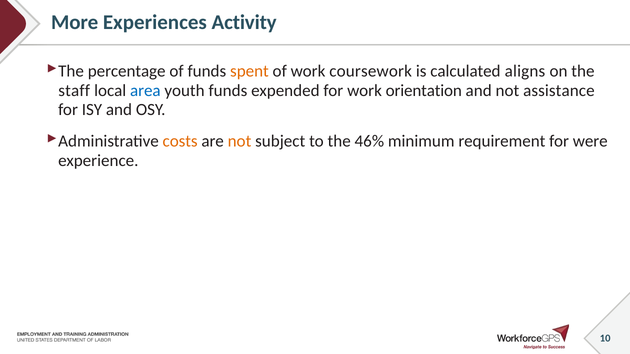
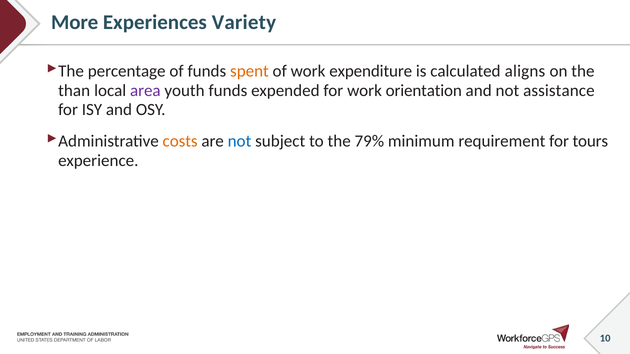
Activity: Activity -> Variety (244, 23)
coursework: coursework -> expenditure (371, 71)
staff: staff -> than (74, 91)
area colour: blue -> purple (145, 91)
not colour: orange -> blue (239, 141)
46%: 46% -> 79% (369, 141)
were: were -> tours (590, 141)
